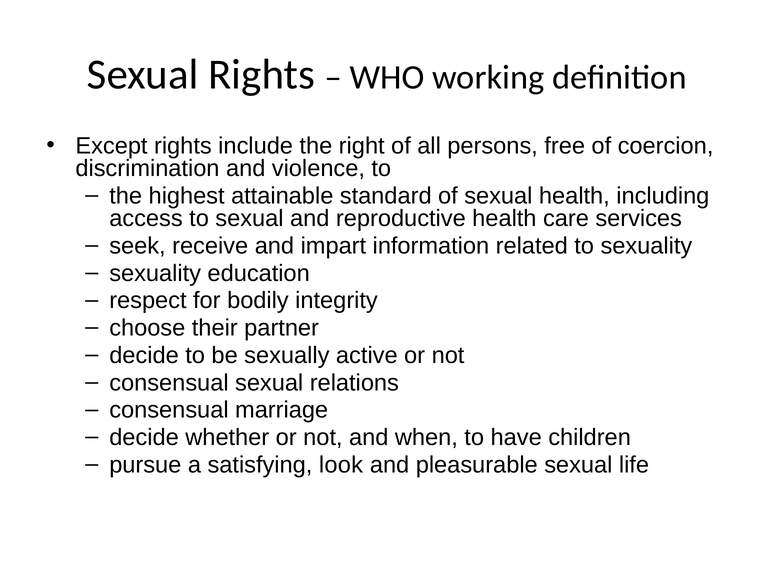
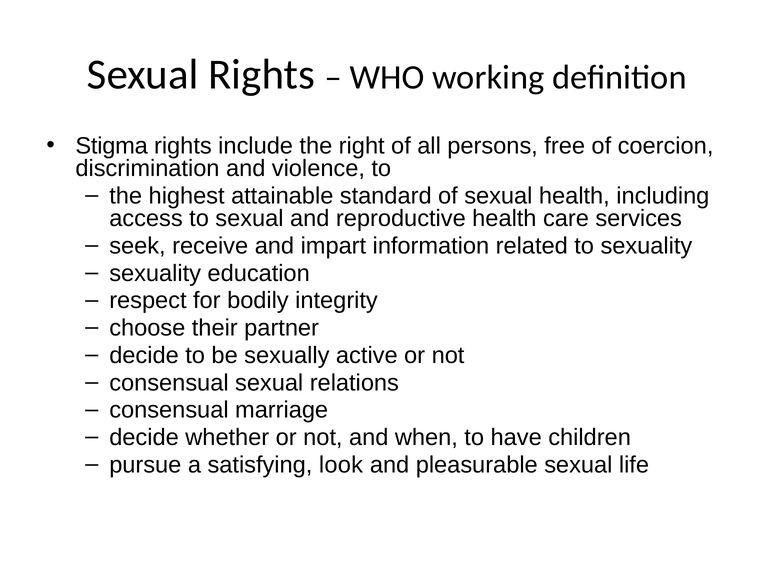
Except: Except -> Stigma (112, 146)
